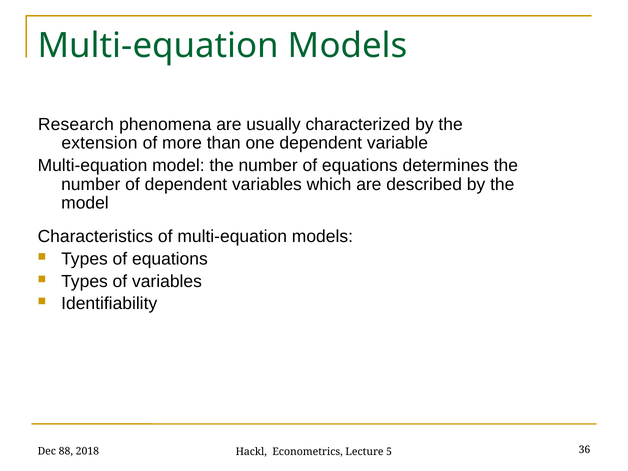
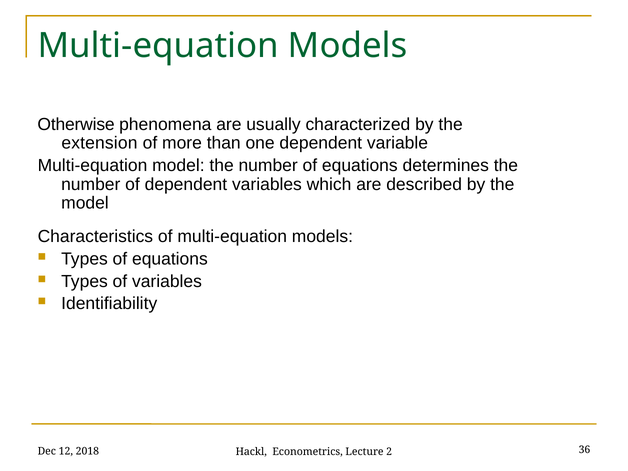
Research: Research -> Otherwise (76, 124)
88: 88 -> 12 (66, 451)
5: 5 -> 2 (389, 452)
